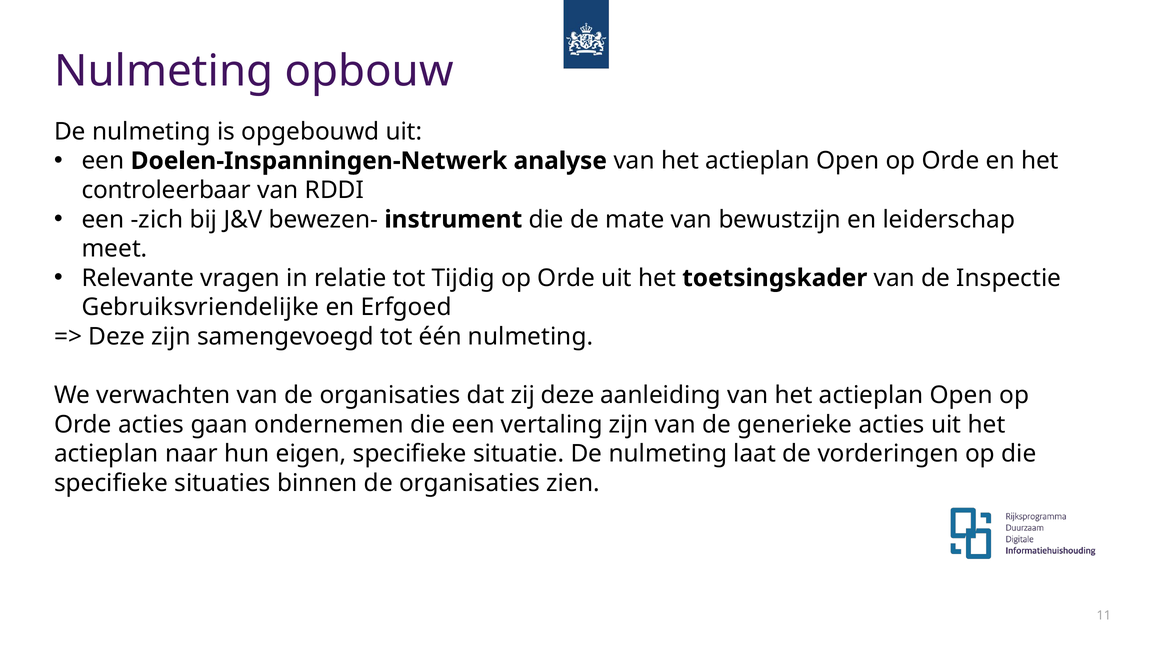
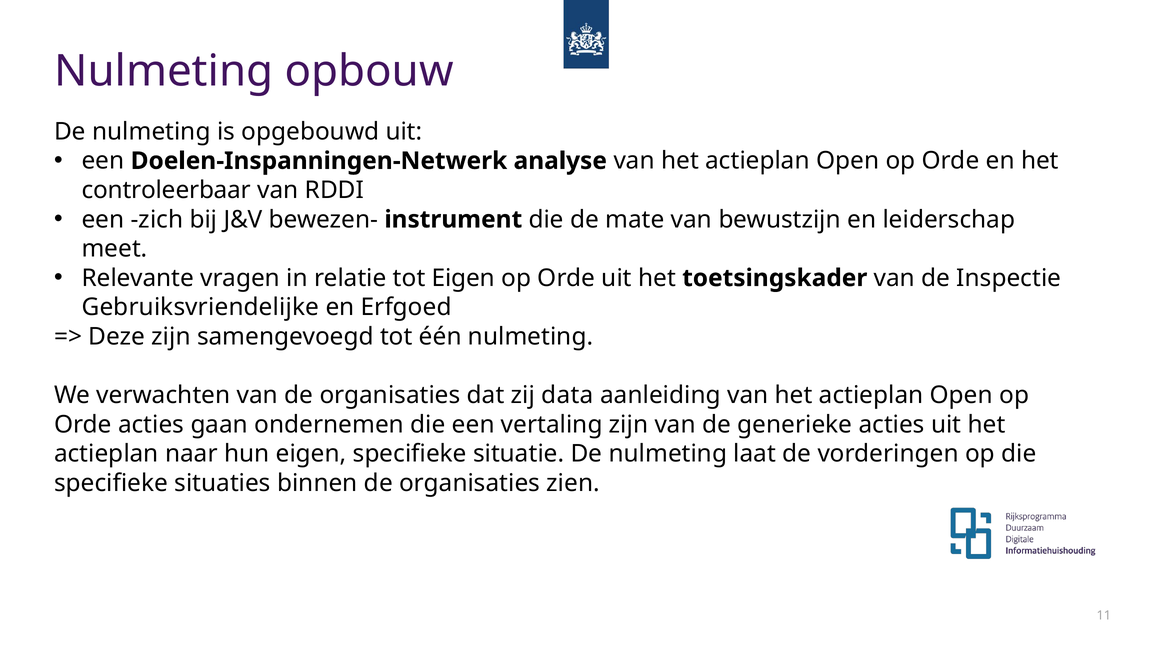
tot Tijdig: Tijdig -> Eigen (463, 278)
zij deze: deze -> data (567, 395)
